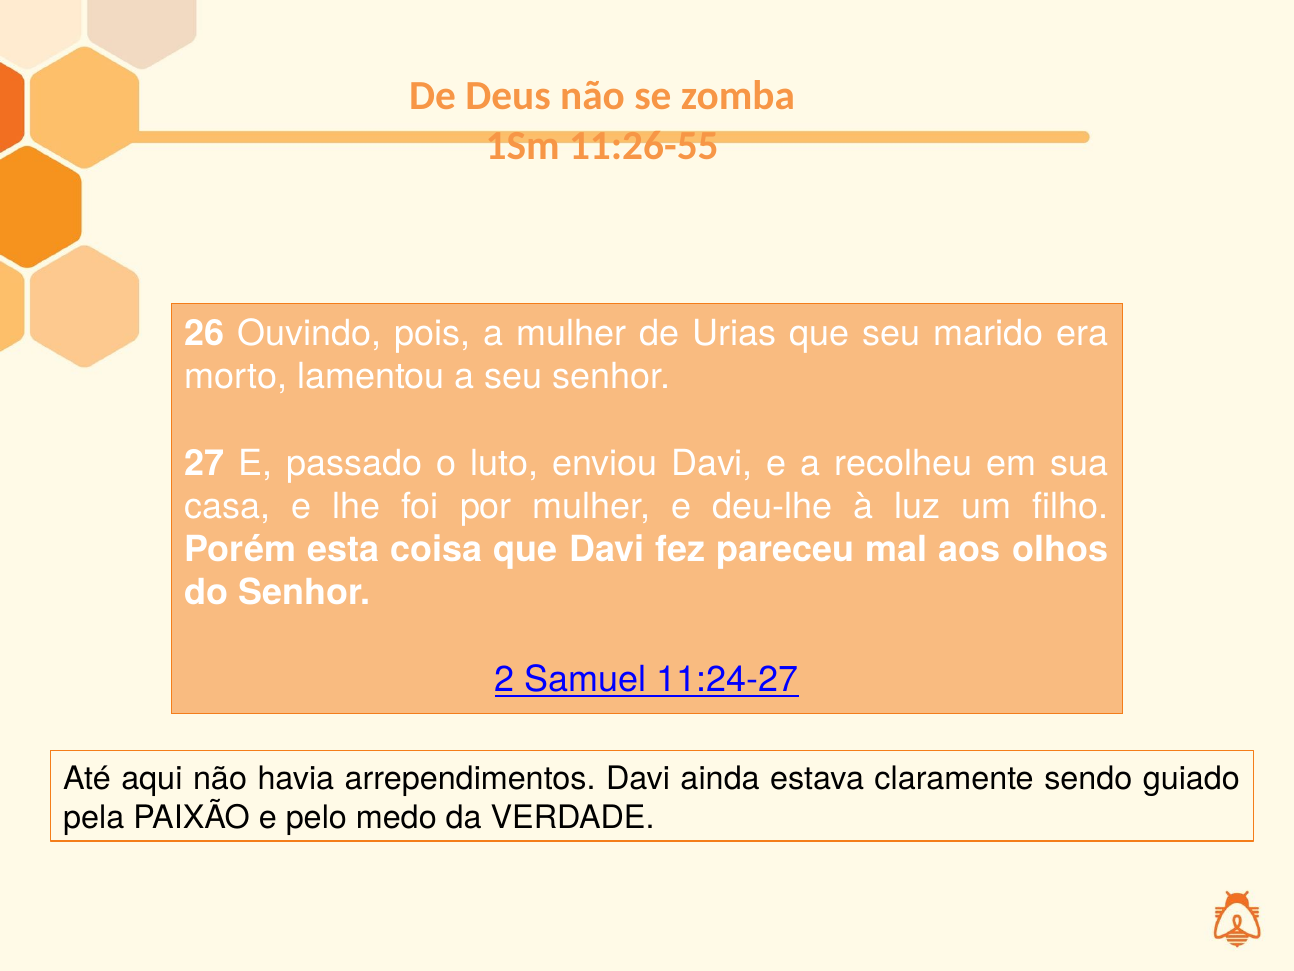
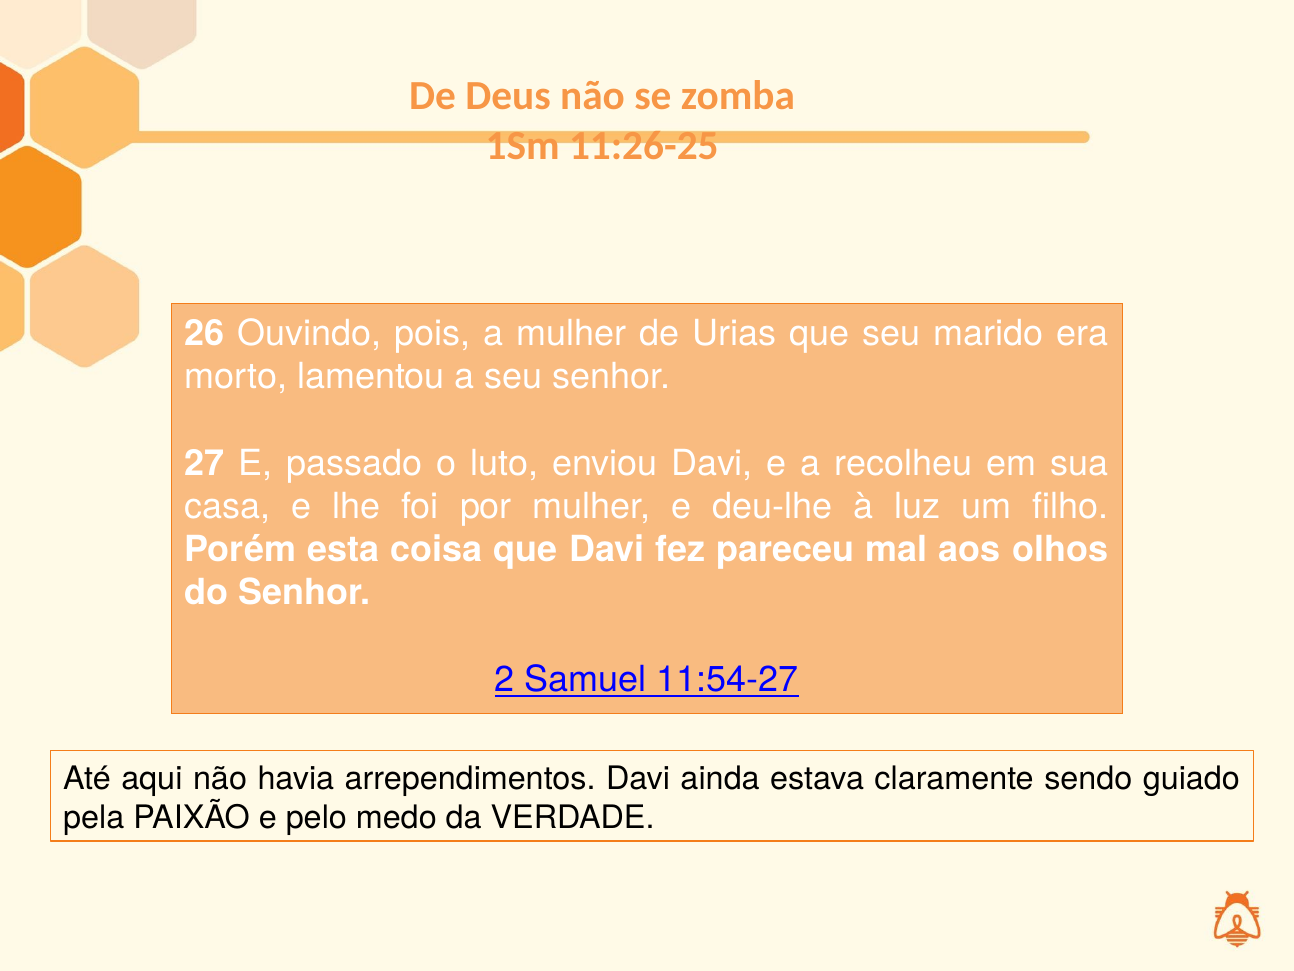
11:26-55: 11:26-55 -> 11:26-25 (644, 146)
11:24-27: 11:24-27 -> 11:54-27 (728, 679)
